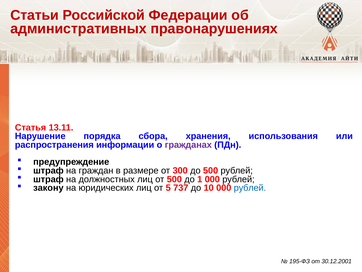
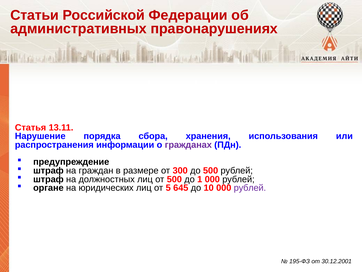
закону: закону -> органе (48, 188)
737: 737 -> 645 (181, 188)
рублей colour: blue -> purple (250, 188)
